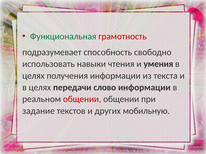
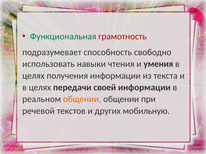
слово: слово -> своей (105, 88)
общении colour: red -> orange (82, 99)
задание: задание -> речевой (39, 111)
